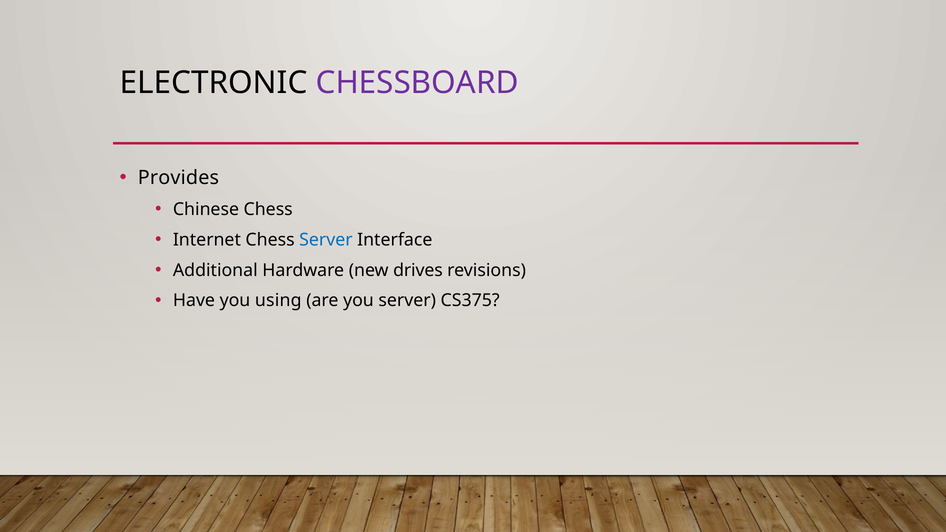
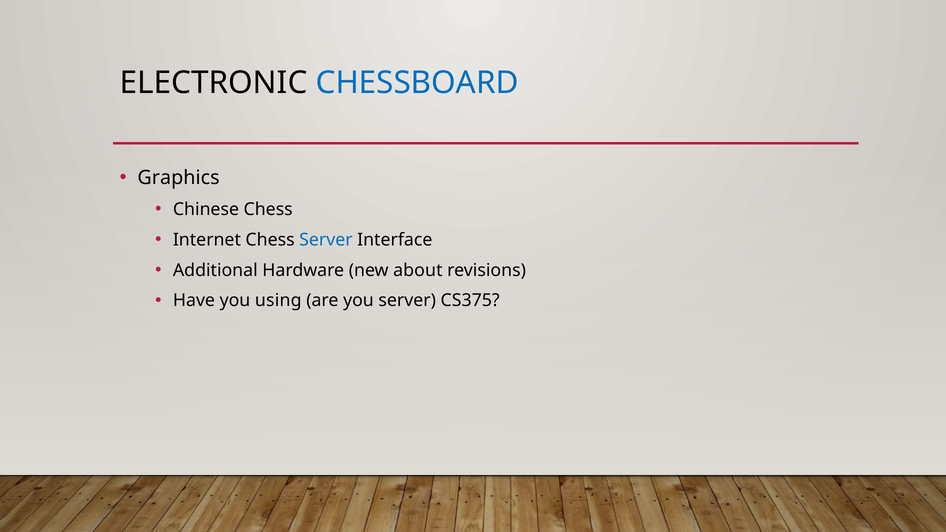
CHESSBOARD colour: purple -> blue (417, 83)
Provides: Provides -> Graphics (179, 178)
drives: drives -> about (418, 270)
